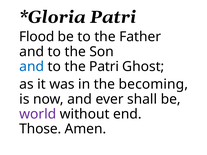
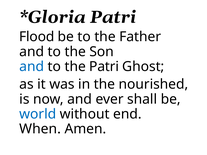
becoming: becoming -> nourished (153, 84)
world colour: purple -> blue (38, 114)
Those: Those -> When (40, 129)
